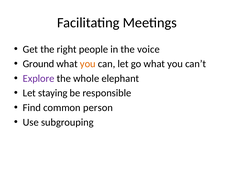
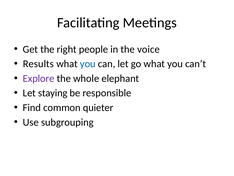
Ground: Ground -> Results (38, 64)
you colour: orange -> blue (88, 64)
person: person -> quieter (98, 107)
